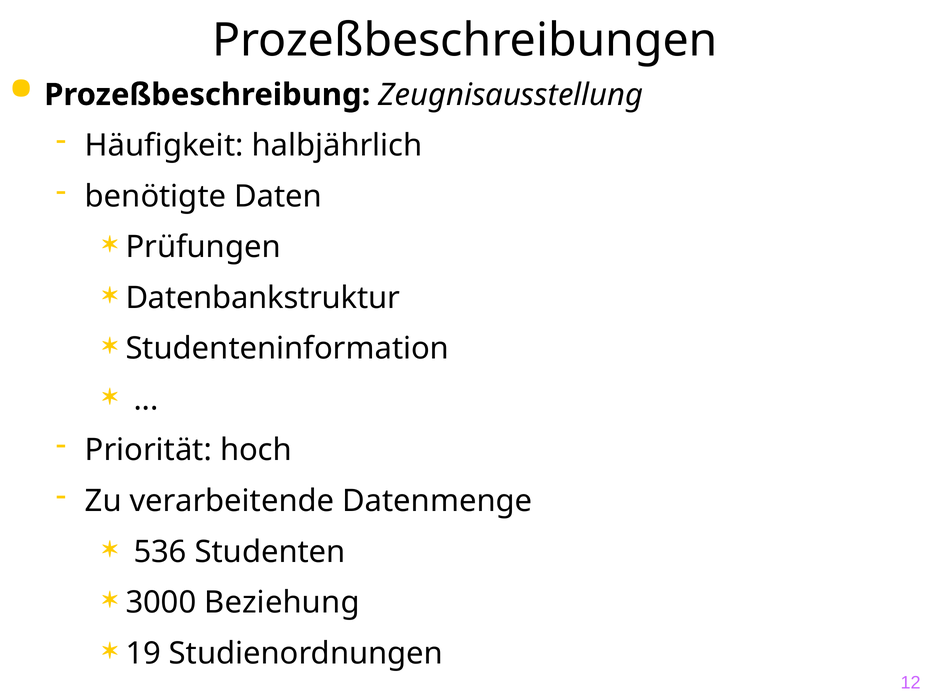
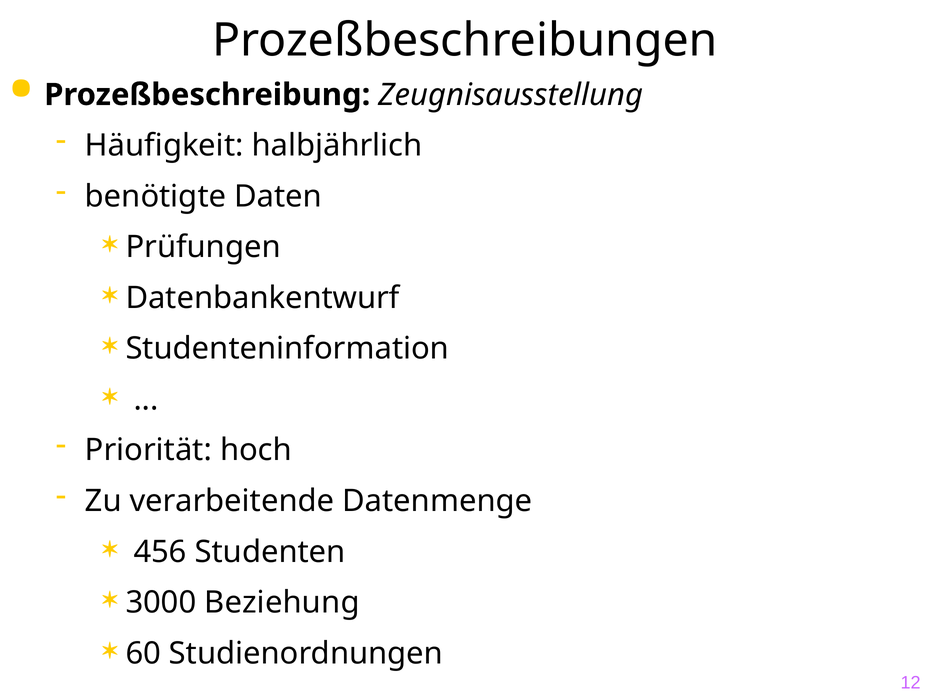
Datenbankstruktur: Datenbankstruktur -> Datenbankentwurf (263, 298)
536: 536 -> 456 (160, 552)
19: 19 -> 60 (143, 654)
